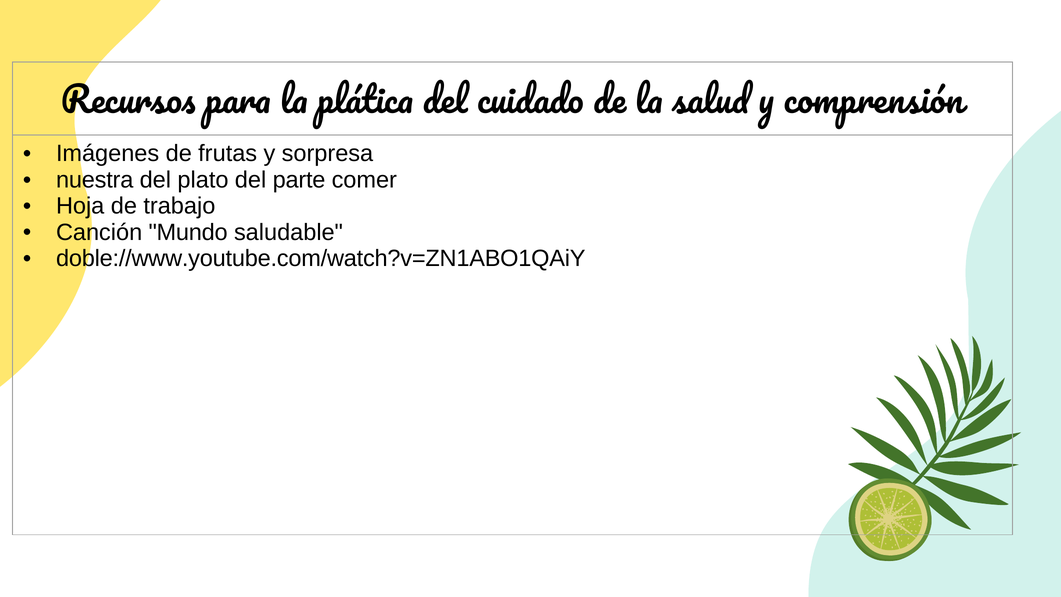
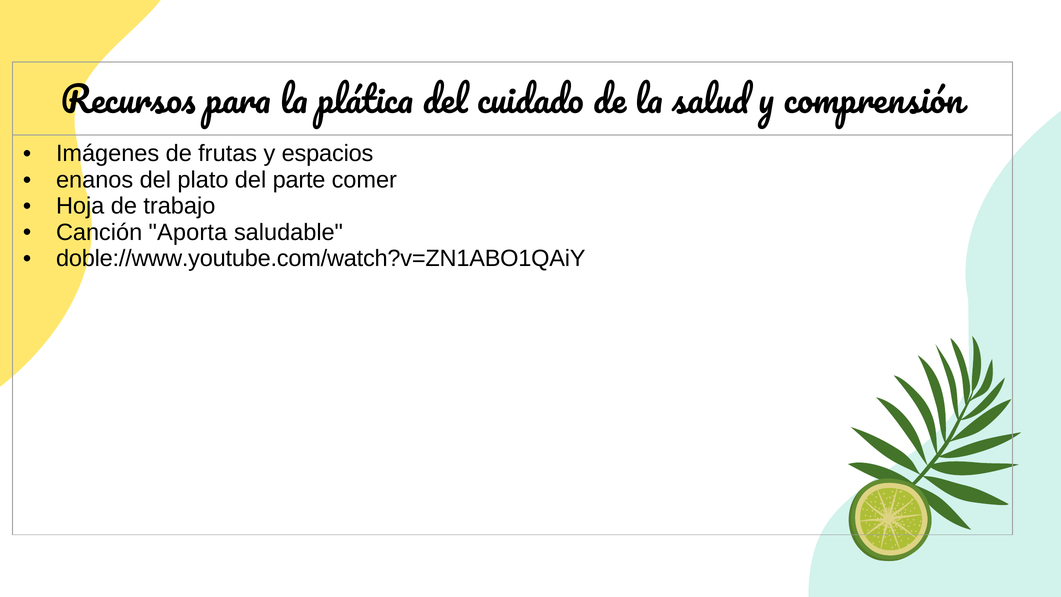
sorpresa: sorpresa -> espacios (328, 154)
nuestra: nuestra -> enanos (95, 180)
Mundo: Mundo -> Aporta (188, 232)
